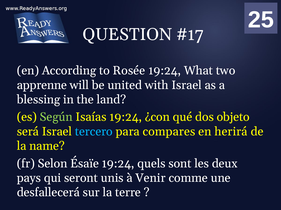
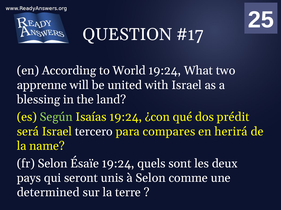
Rosée: Rosée -> World (129, 71)
objeto: objeto -> prédit (233, 117)
tercero colour: light blue -> white (94, 132)
à Venir: Venir -> Selon (151, 179)
desfallecerá: desfallecerá -> determined (48, 193)
